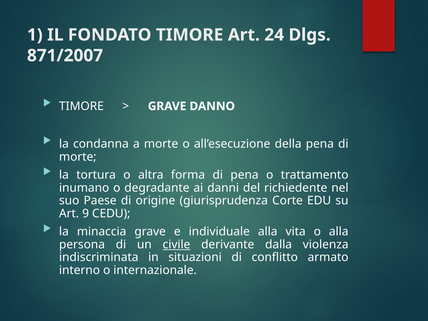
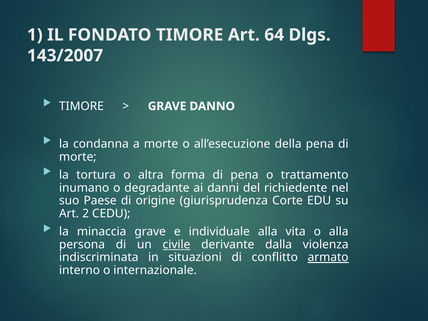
24: 24 -> 64 (274, 35)
871/2007: 871/2007 -> 143/2007 (65, 56)
9: 9 -> 2 (86, 214)
armato underline: none -> present (328, 257)
